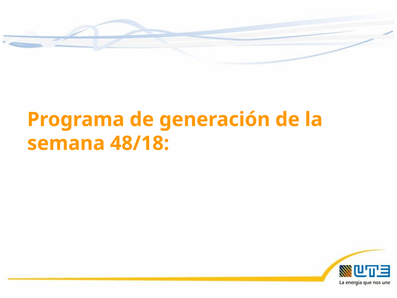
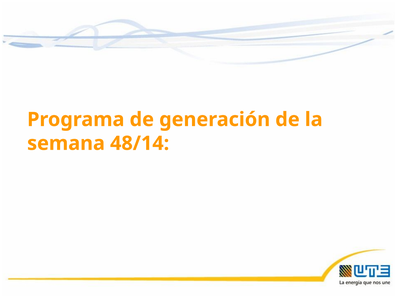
48/18: 48/18 -> 48/14 (140, 143)
